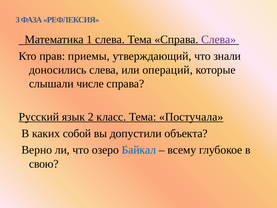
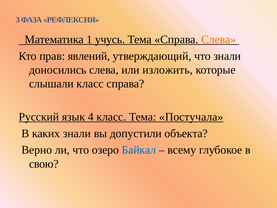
1 слева: слева -> учусь (110, 39)
Слева colour: purple -> orange (219, 39)
приемы: приемы -> явлений (89, 56)
операций: операций -> изложить (168, 70)
слышали числе: числе -> класс (90, 84)
2: 2 -> 4 (91, 117)
каких собой: собой -> знали (77, 133)
